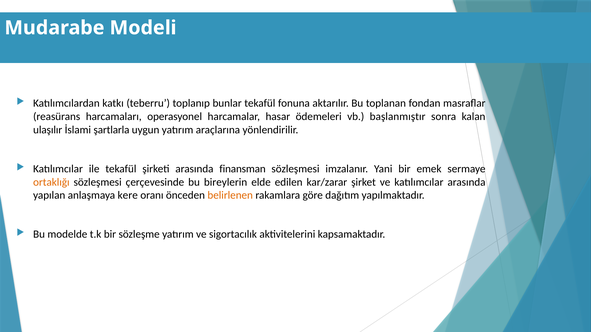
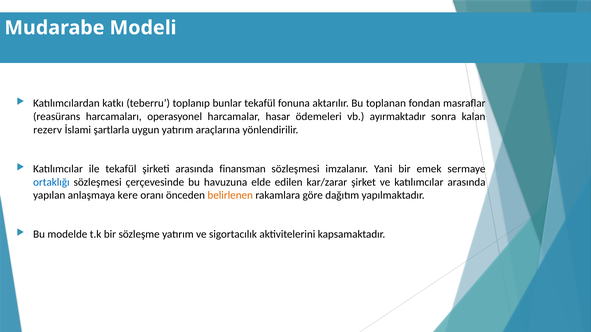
başlanmıştır: başlanmıştır -> ayırmaktadır (398, 117)
ulaşılır: ulaşılır -> rezerv (48, 130)
ortaklığı colour: orange -> blue (51, 182)
bireylerin: bireylerin -> havuzuna (226, 182)
